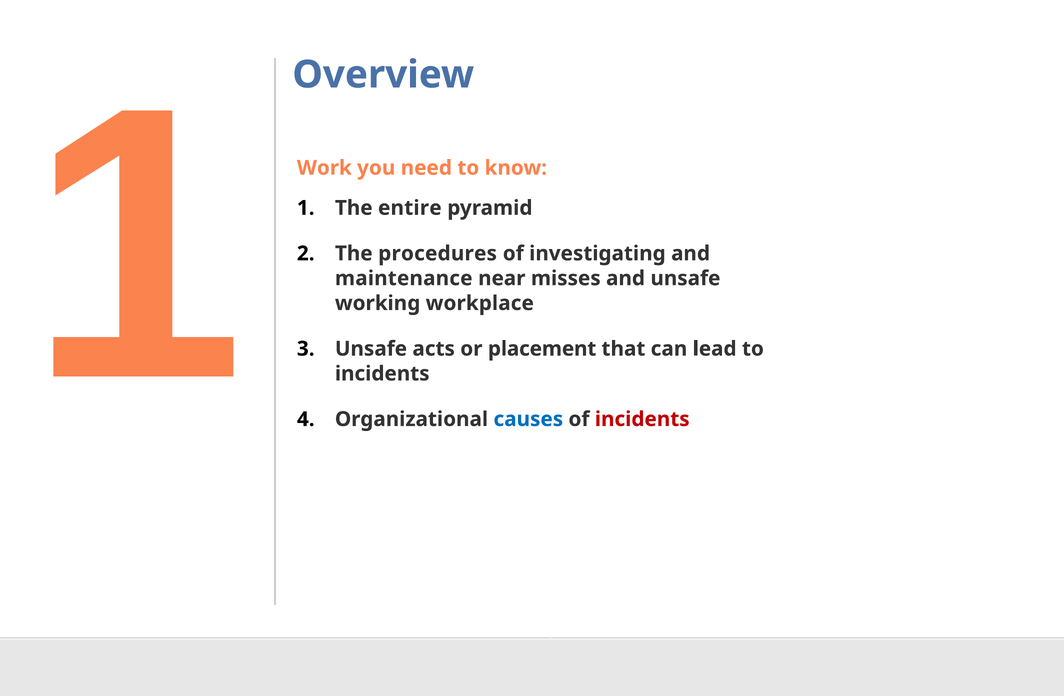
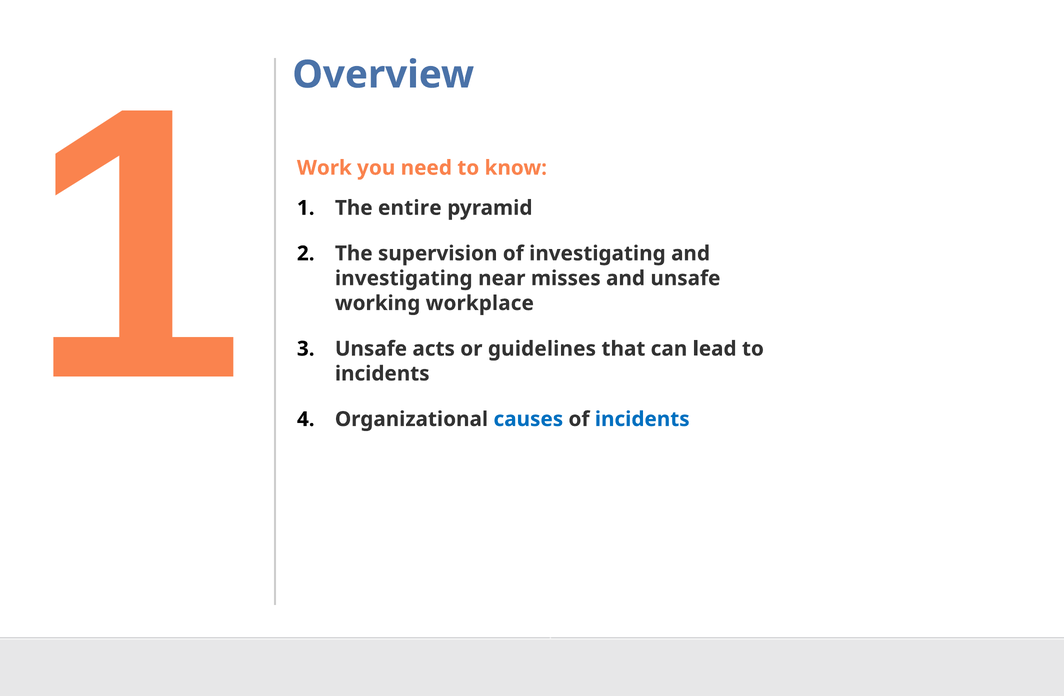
procedures: procedures -> supervision (438, 254)
maintenance: maintenance -> investigating (404, 278)
placement: placement -> guidelines (542, 349)
incidents colour: red -> blue (642, 419)
